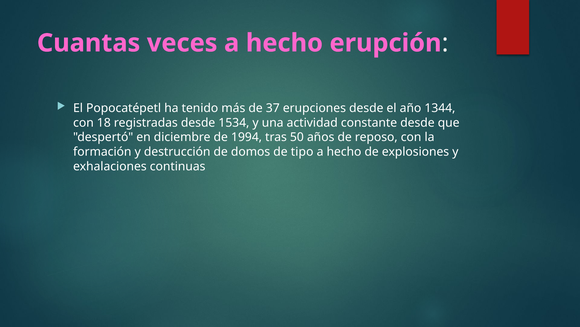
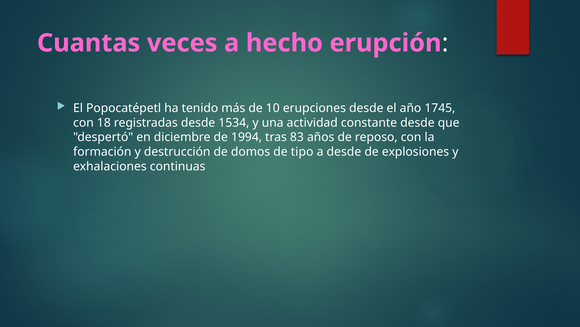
37: 37 -> 10 (273, 108)
1344: 1344 -> 1745 (440, 108)
50: 50 -> 83 (297, 137)
hecho: hecho -> desde (344, 151)
